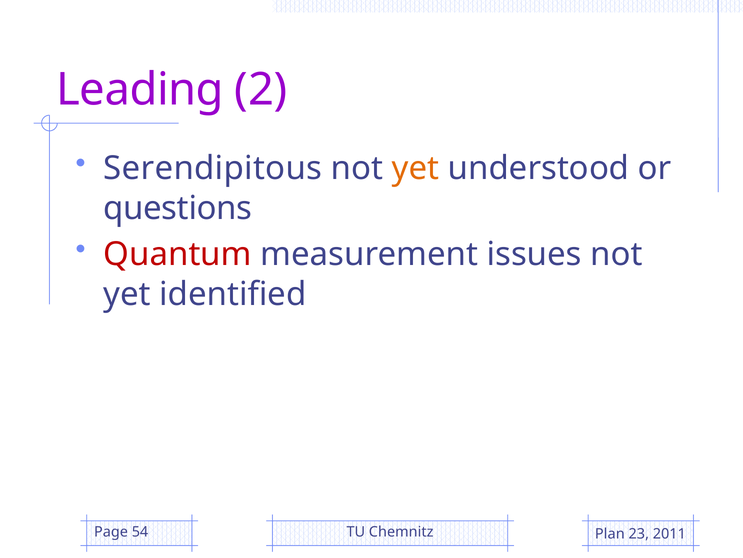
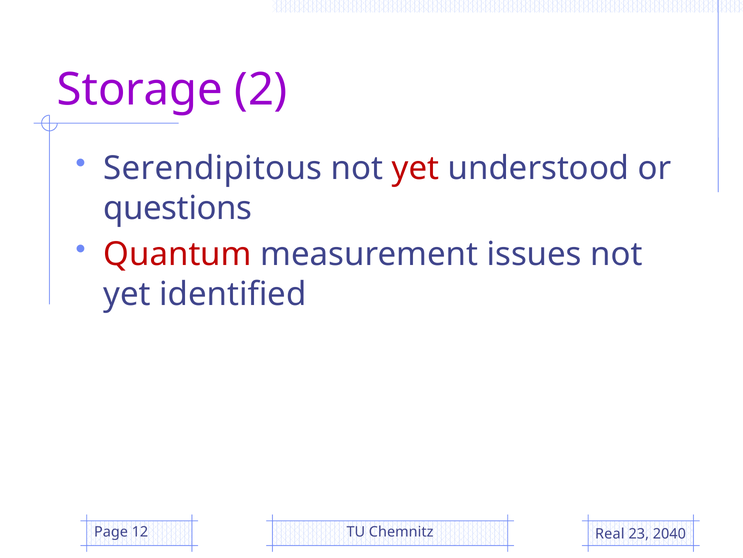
Leading: Leading -> Storage (140, 90)
yet colour: orange -> red (416, 168)
54: 54 -> 12 (140, 531)
Plan: Plan -> Real (610, 533)
2011: 2011 -> 2040 (669, 533)
